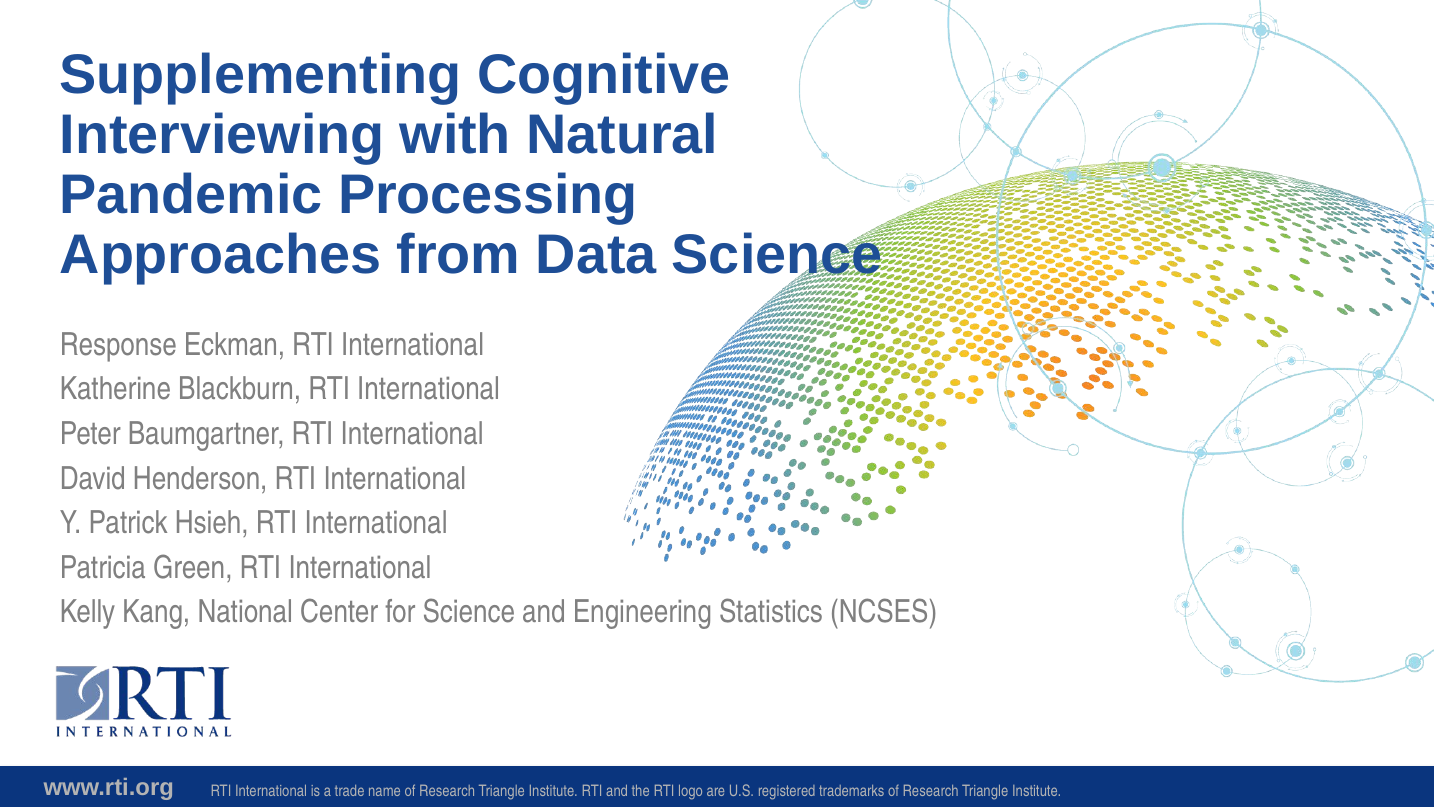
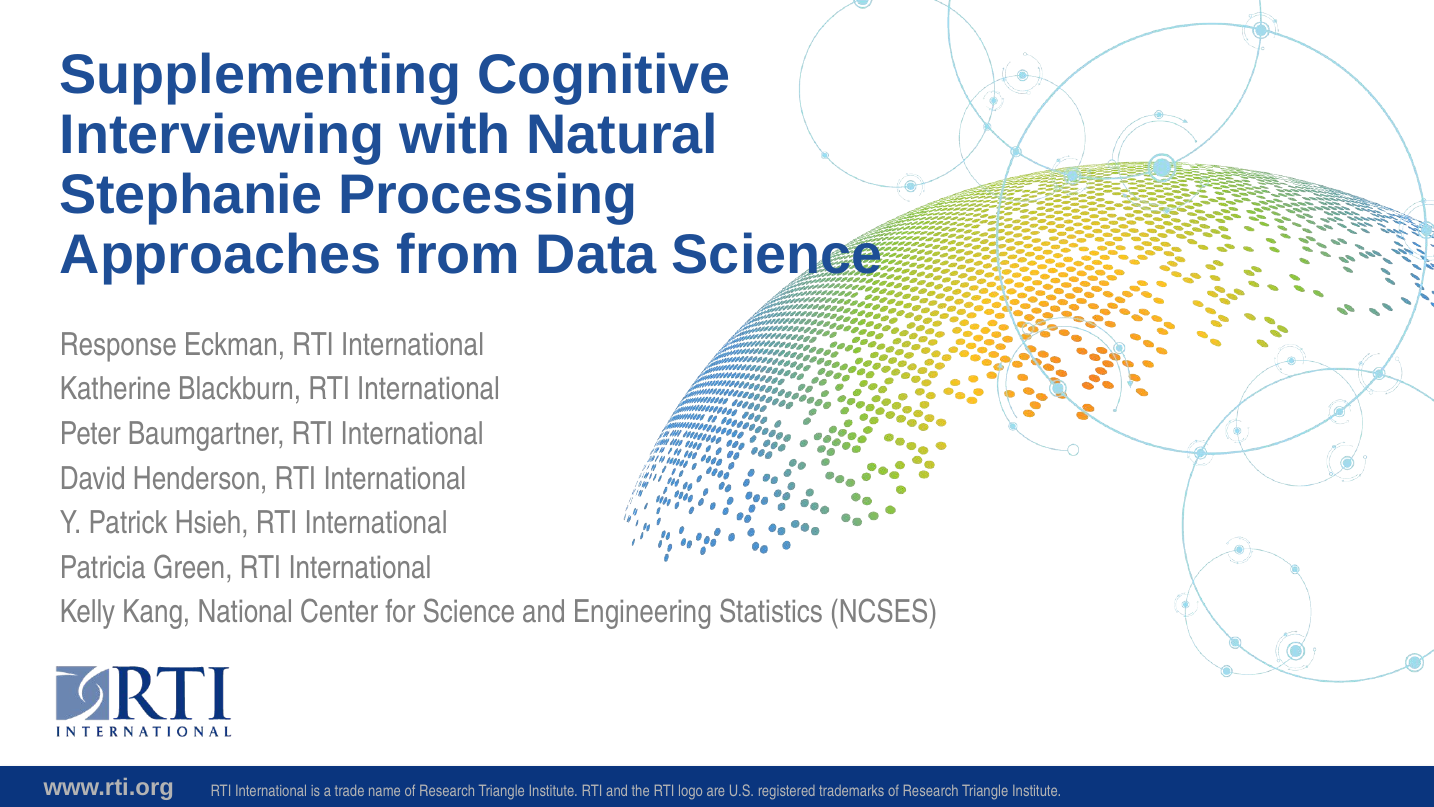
Pandemic: Pandemic -> Stephanie (191, 195)
